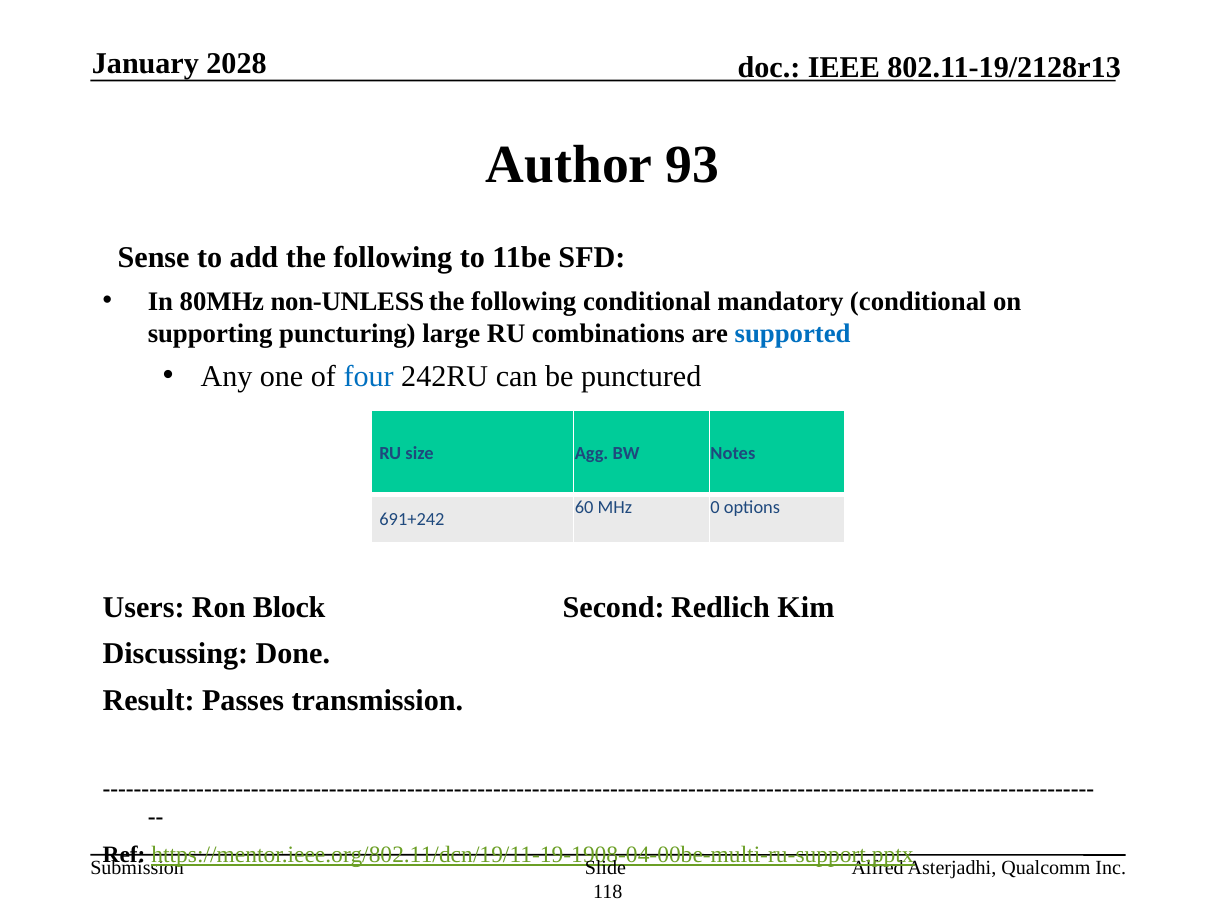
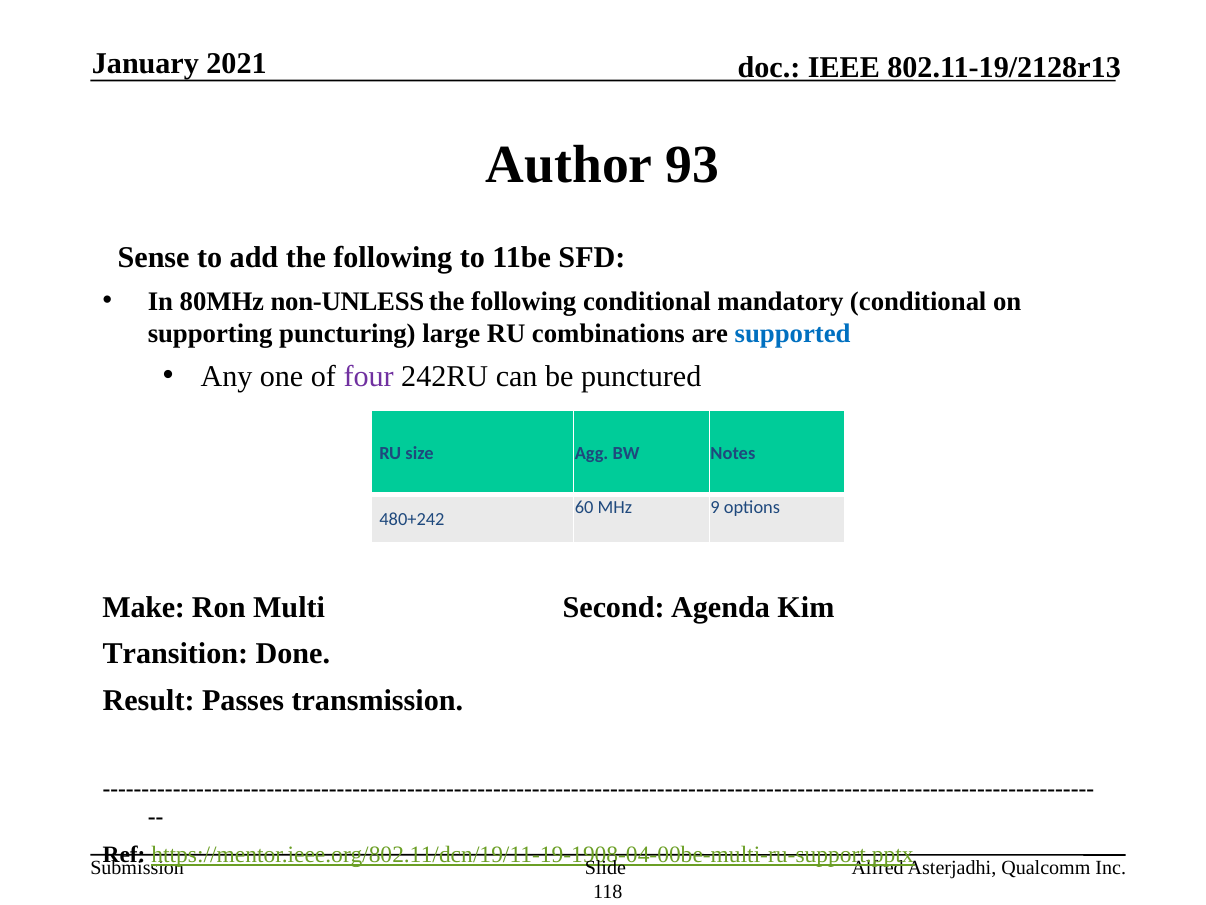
2028: 2028 -> 2021 (237, 64)
four colour: blue -> purple (369, 376)
0: 0 -> 9 (715, 507)
691+242: 691+242 -> 480+242 (412, 519)
Users: Users -> Make (144, 607)
Block: Block -> Multi (289, 607)
Redlich: Redlich -> Agenda (720, 607)
Discussing: Discussing -> Transition (175, 654)
